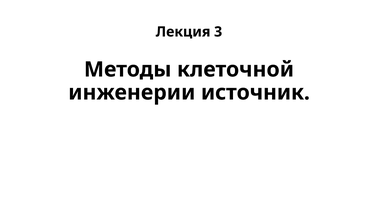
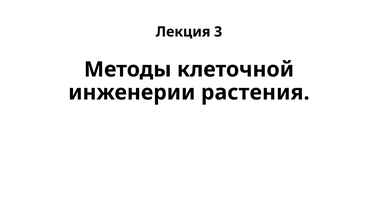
источник: источник -> растения (255, 92)
